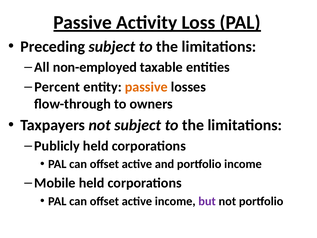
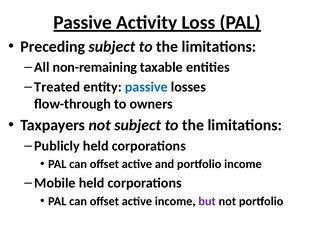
non-employed: non-employed -> non-remaining (95, 67)
Percent: Percent -> Treated (57, 87)
passive colour: orange -> blue (146, 87)
